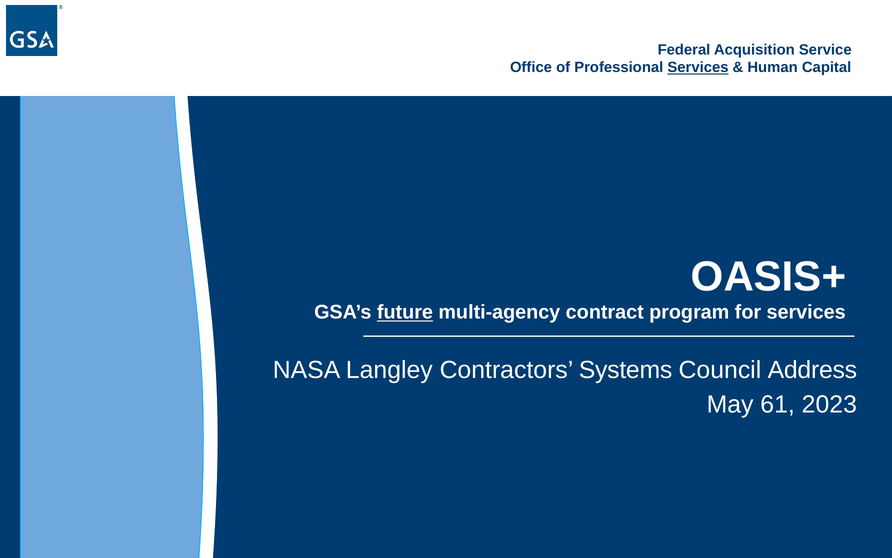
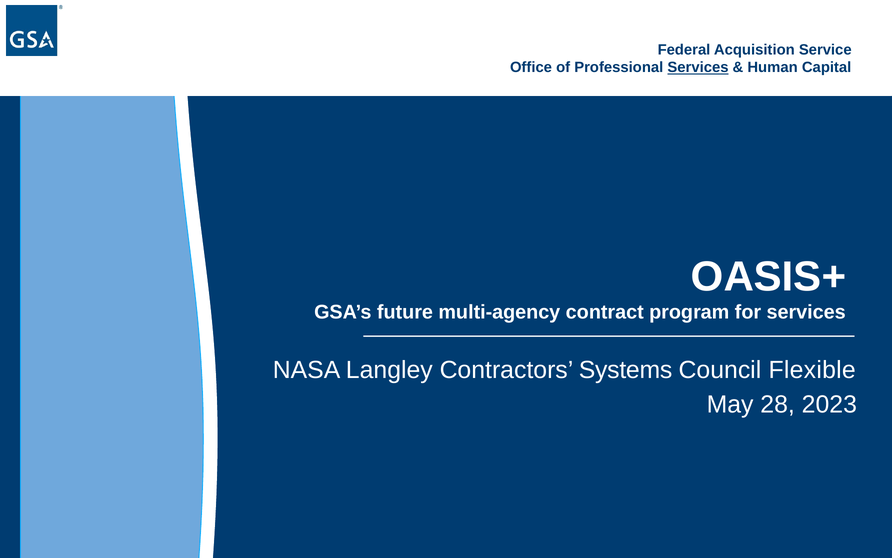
future underline: present -> none (405, 312)
Address: Address -> Flexible (812, 370)
61: 61 -> 28 (778, 404)
